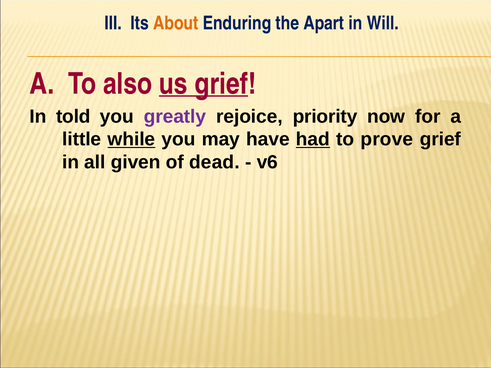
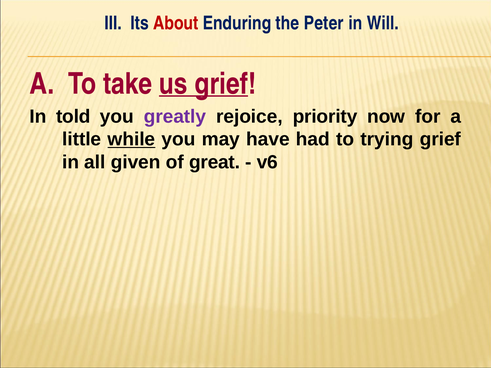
About colour: orange -> red (176, 23)
Apart: Apart -> Peter (324, 23)
also: also -> take (128, 84)
had underline: present -> none (313, 139)
prove: prove -> trying (387, 139)
dead: dead -> great (215, 162)
